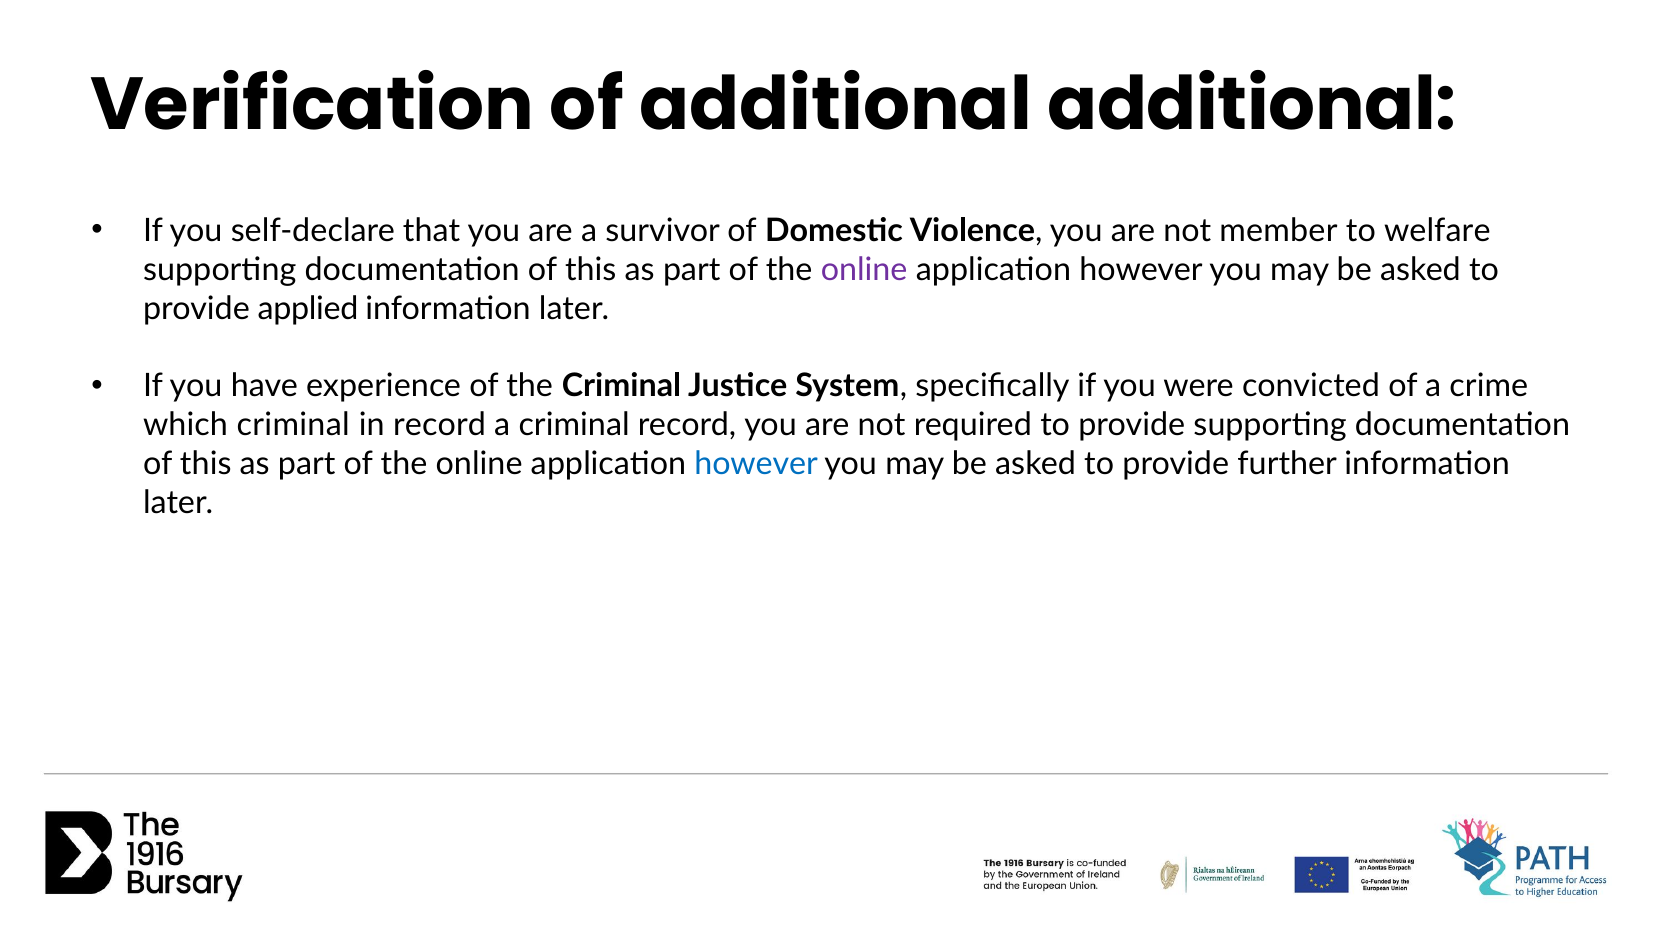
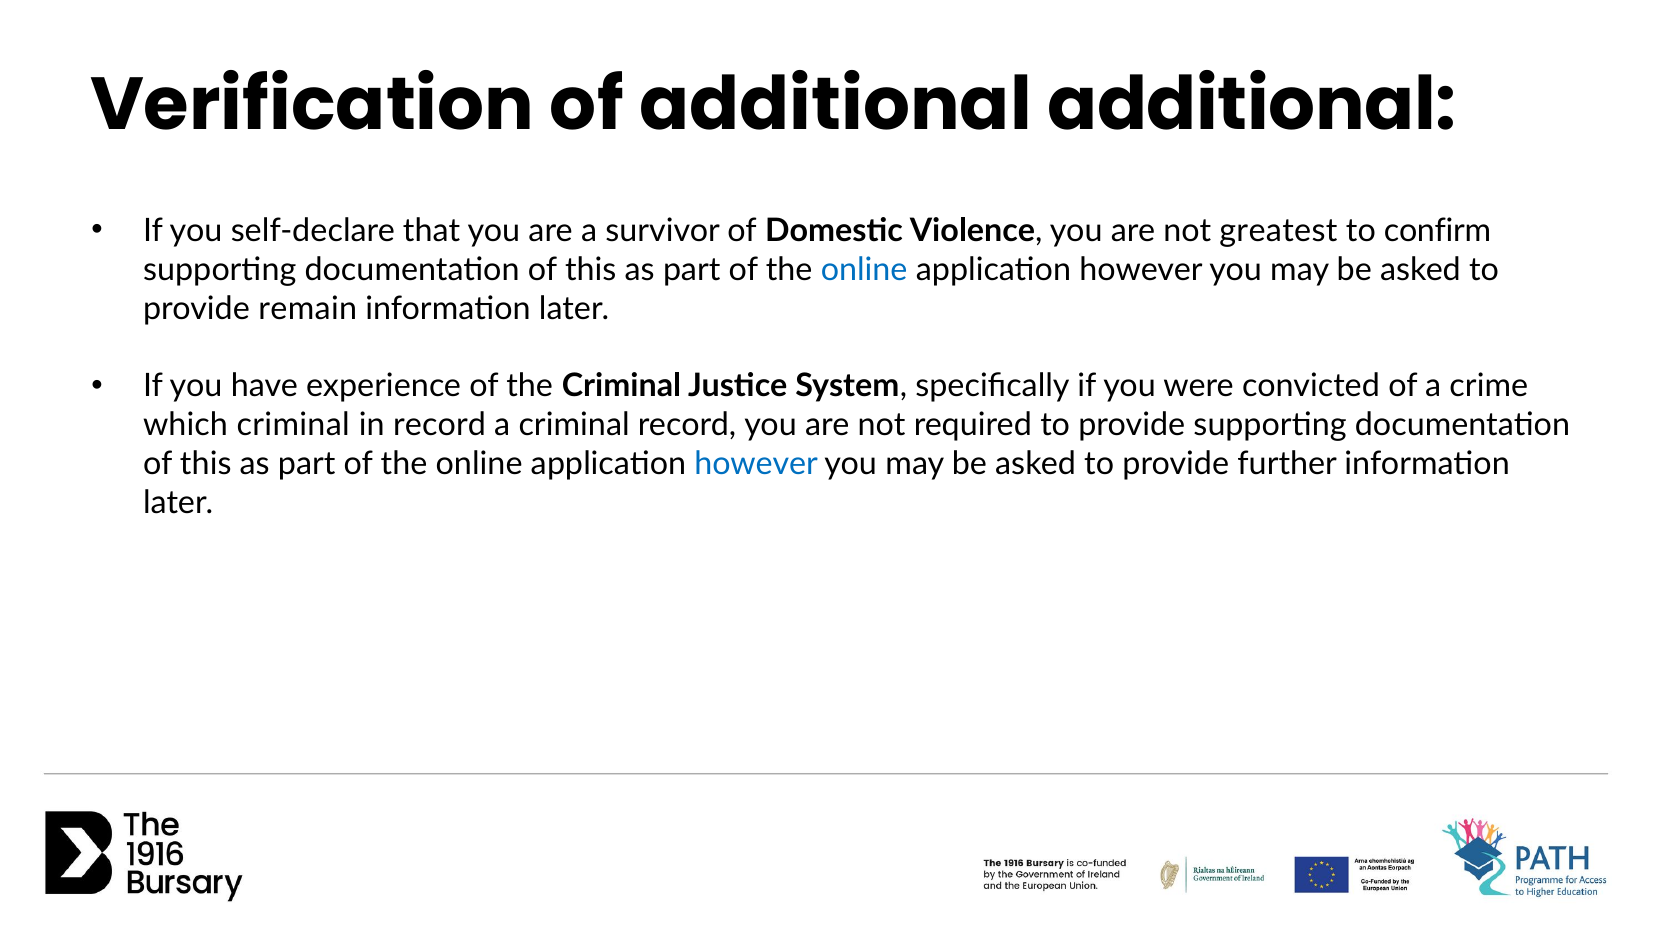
member: member -> greatest (1278, 231)
welfare: welfare -> confirm (1437, 231)
online colour: purple -> blue (864, 270)
applied: applied -> remain (308, 308)
